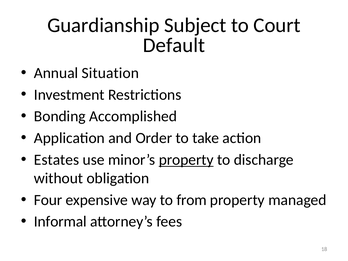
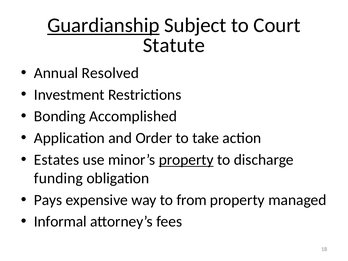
Guardianship underline: none -> present (103, 25)
Default: Default -> Statute (174, 45)
Situation: Situation -> Resolved (110, 73)
without: without -> funding (58, 178)
Four: Four -> Pays (48, 200)
